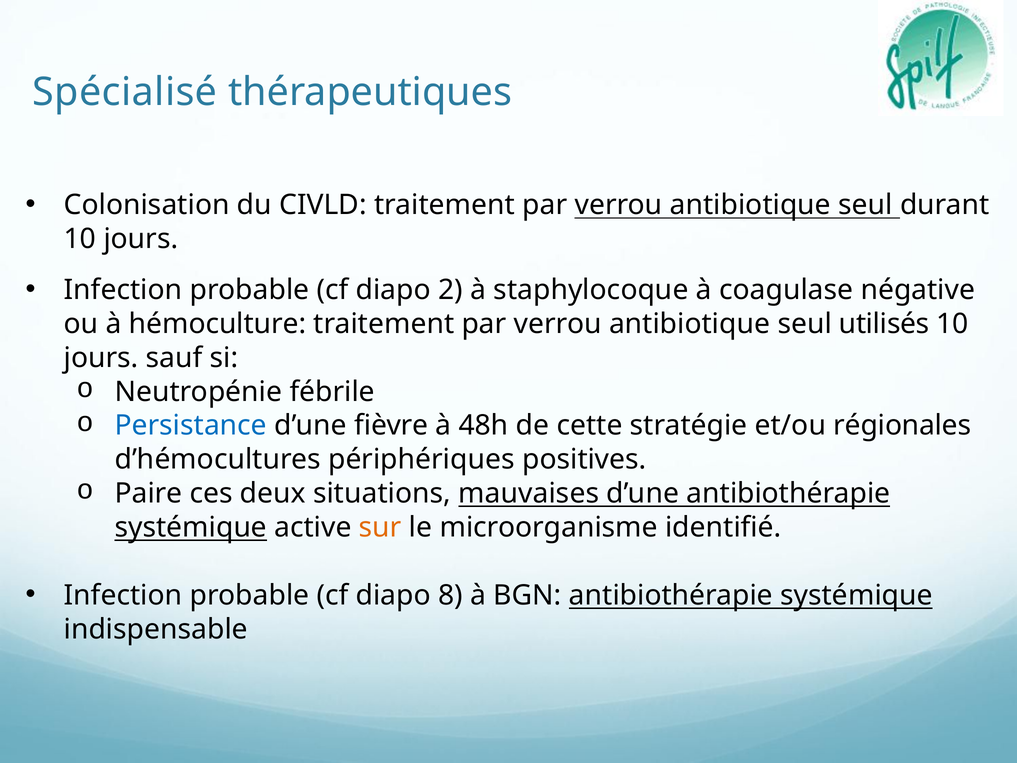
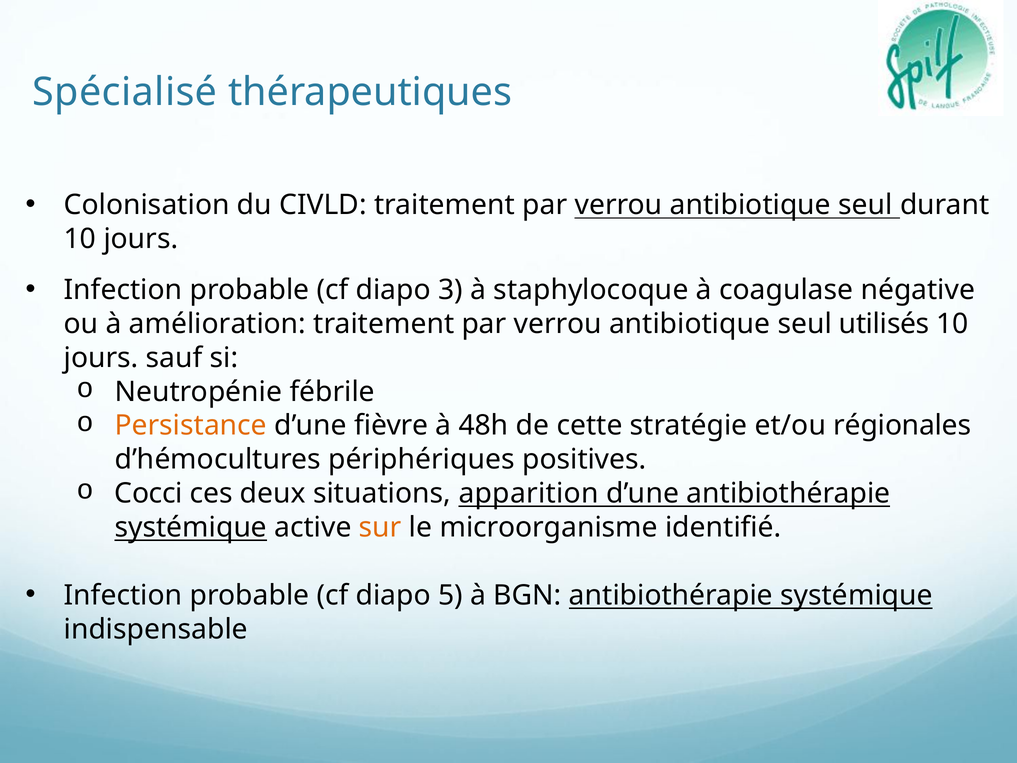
2: 2 -> 3 (451, 290)
hémoculture: hémoculture -> amélioration (218, 324)
Persistance colour: blue -> orange (191, 425)
Paire: Paire -> Cocci (149, 493)
mauvaises: mauvaises -> apparition (529, 493)
8: 8 -> 5 (451, 595)
